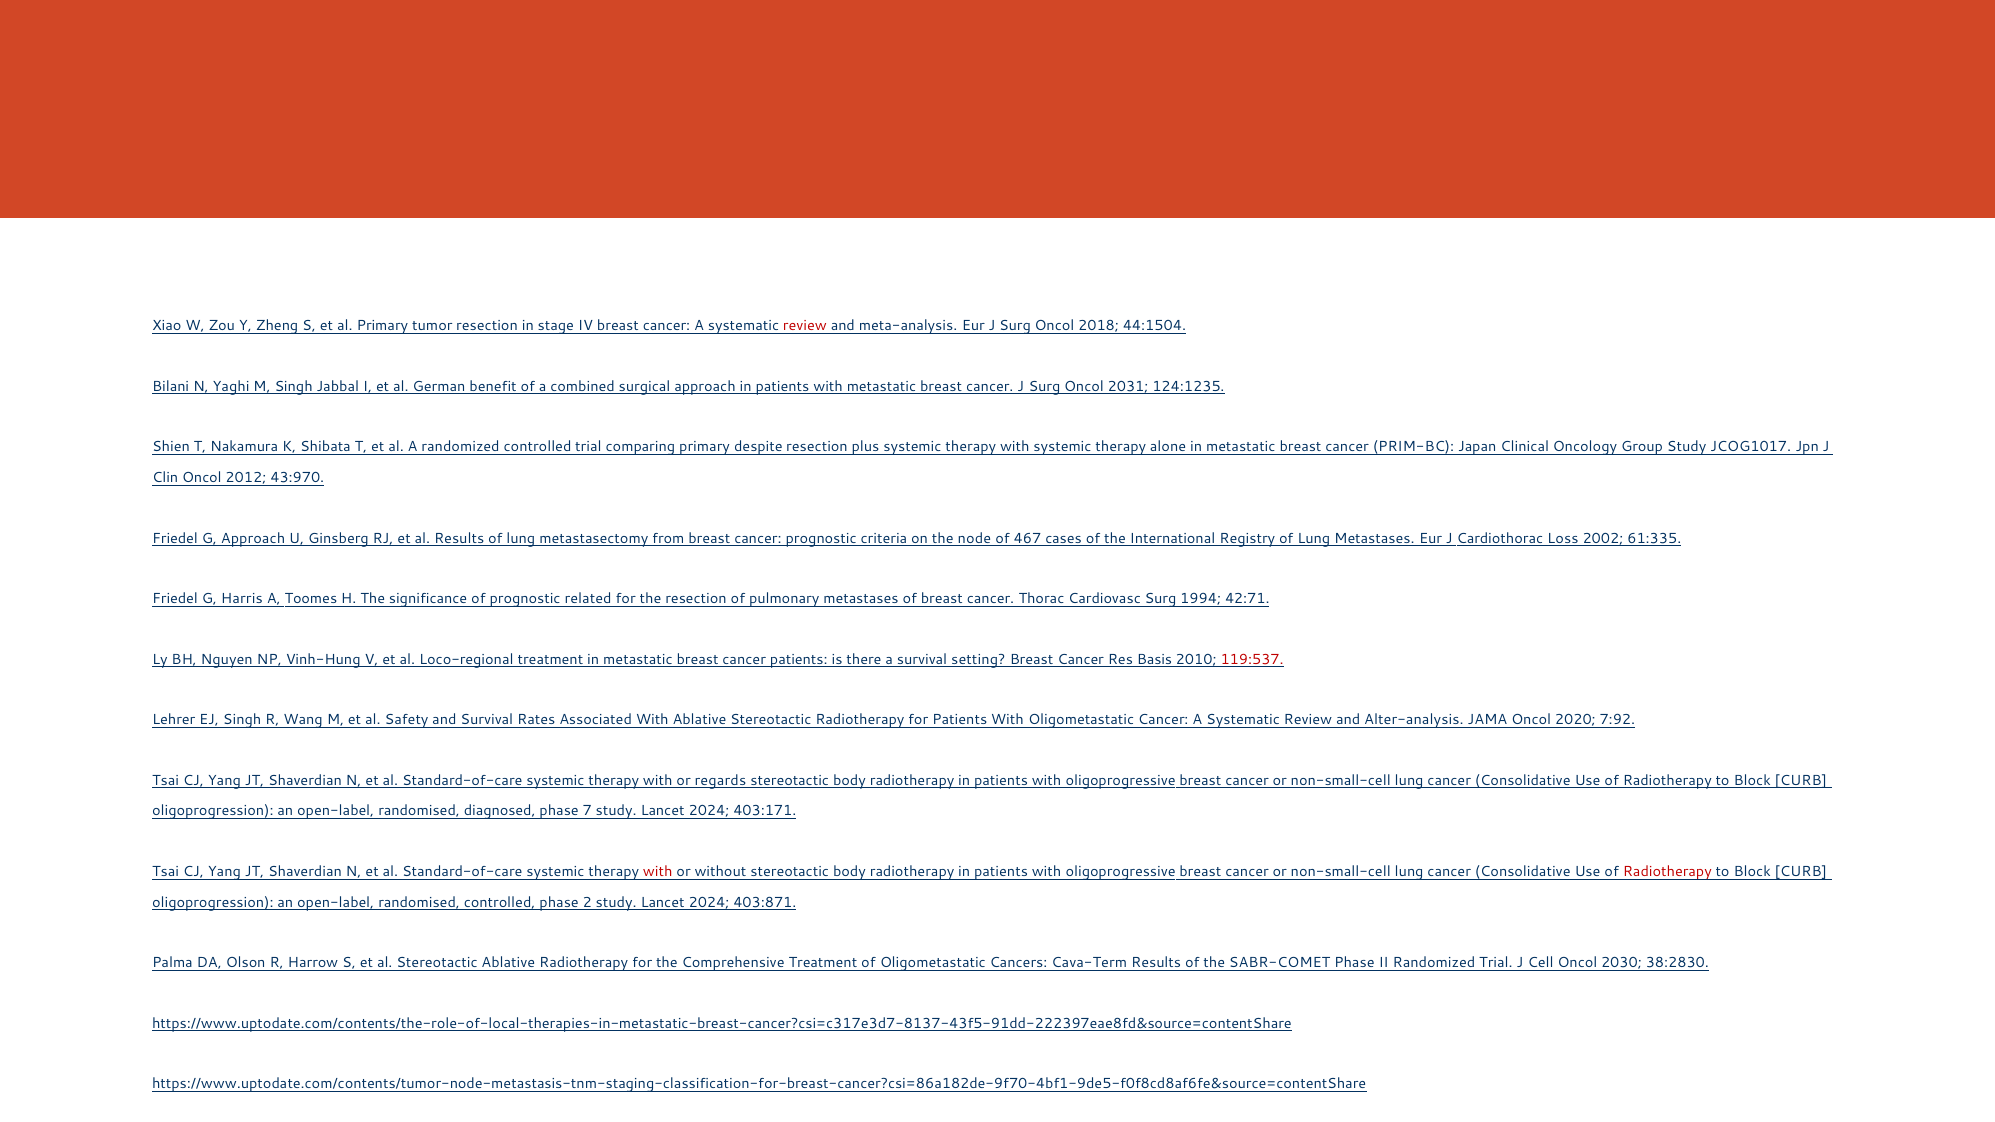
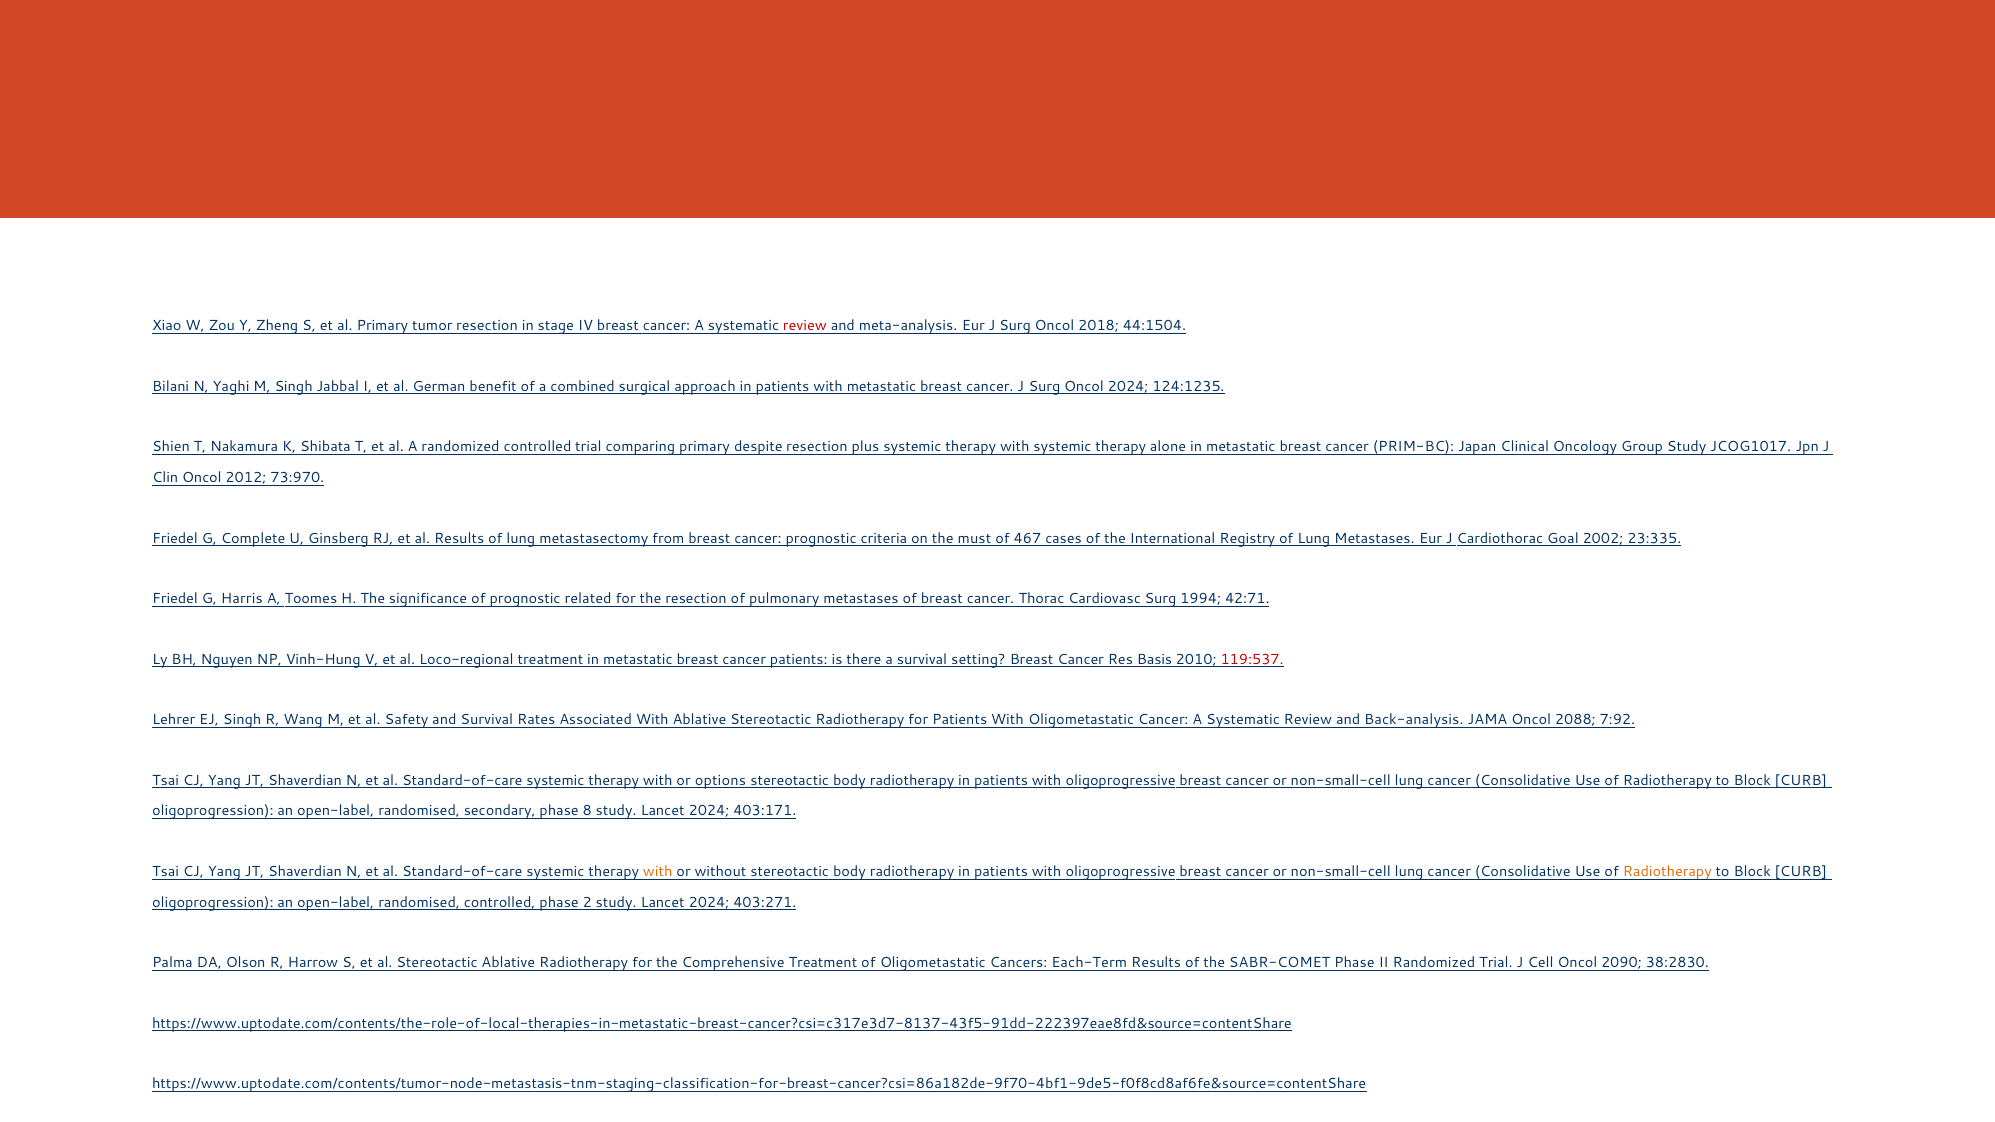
Oncol 2031: 2031 -> 2024 (1128, 387)
43:970: 43:970 -> 73:970 (297, 478)
G Approach: Approach -> Complete (253, 538)
node: node -> must (974, 538)
Loss: Loss -> Goal (1563, 538)
61:335: 61:335 -> 23:335 (1654, 538)
Alter-analysis: Alter-analysis -> Back-analysis (1414, 720)
2020: 2020 -> 2088 (1575, 720)
regards: regards -> options (720, 781)
diagnosed: diagnosed -> secondary (500, 811)
7: 7 -> 8 (587, 811)
with colour: red -> orange (658, 872)
Radiotherapy colour: red -> orange (1667, 872)
403:871: 403:871 -> 403:271 (765, 902)
Cava-Term: Cava-Term -> Each-Term (1089, 963)
2030: 2030 -> 2090 (1621, 963)
